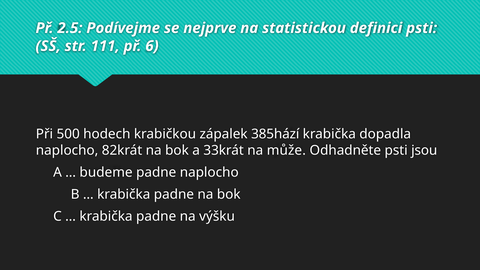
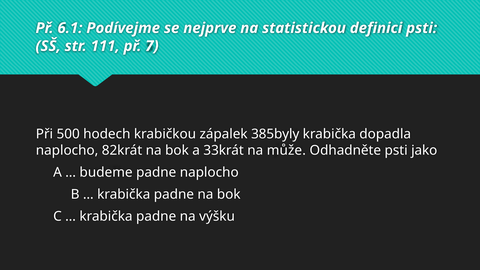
2.5: 2.5 -> 6.1 (70, 28)
6: 6 -> 7 (152, 46)
385hází: 385hází -> 385byly (275, 134)
jsou: jsou -> jako (424, 150)
